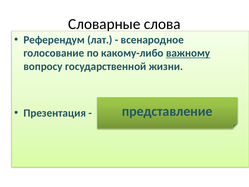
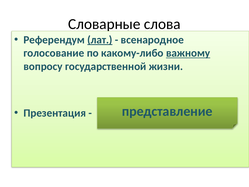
лат underline: none -> present (100, 40)
